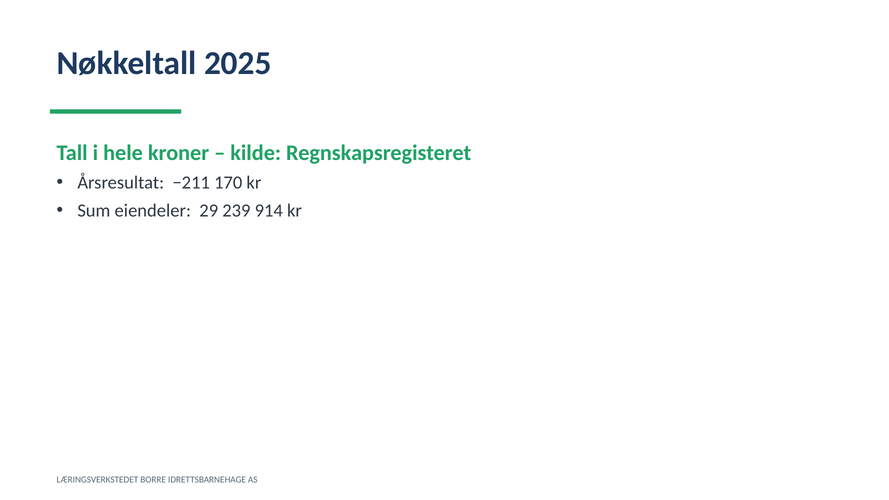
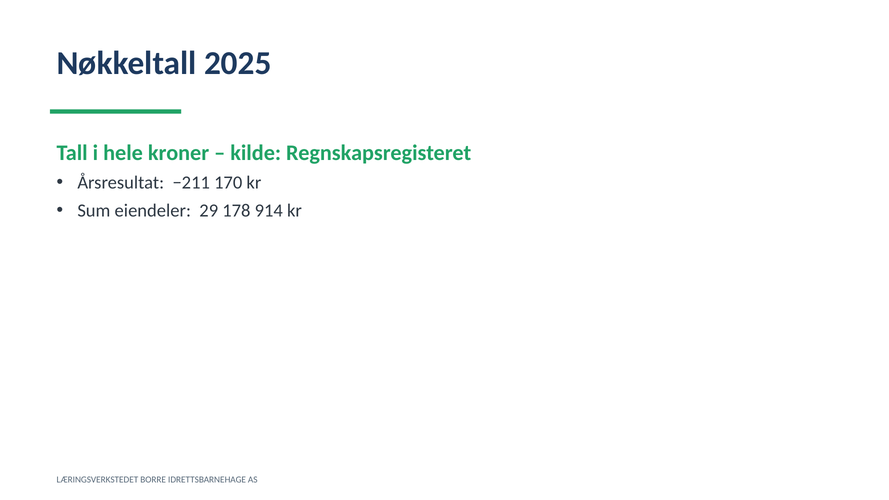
239: 239 -> 178 (236, 211)
